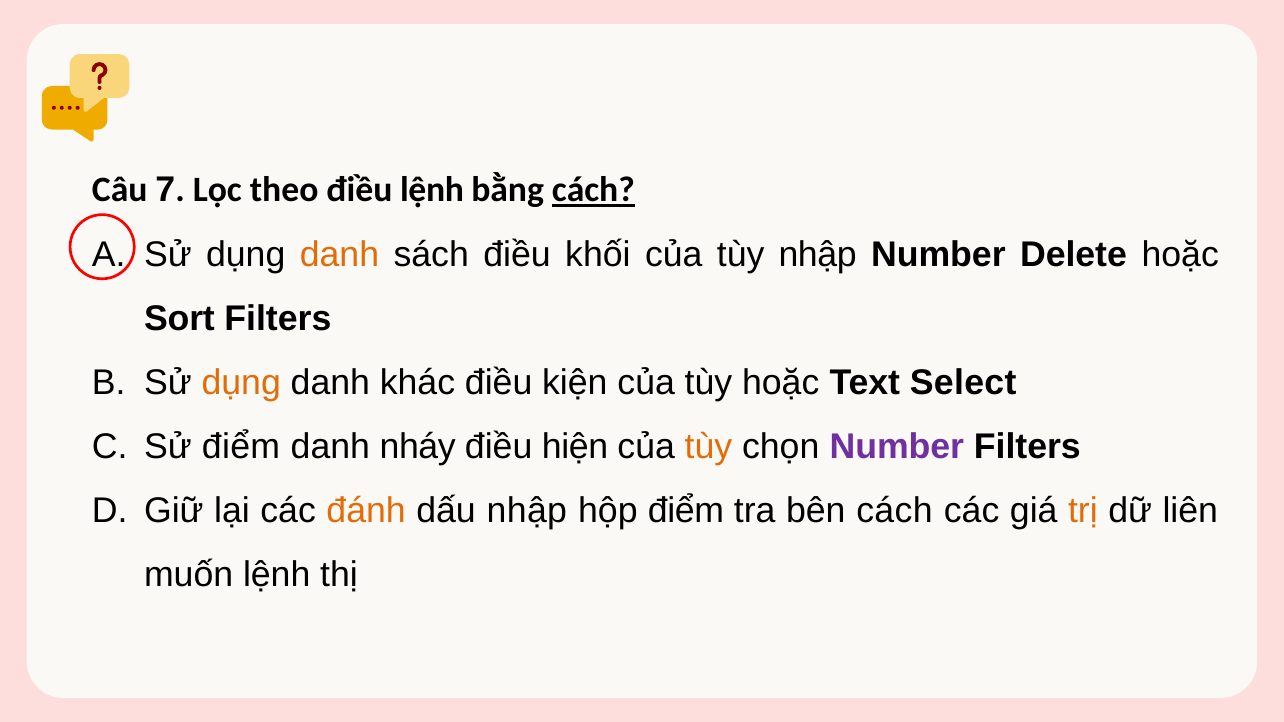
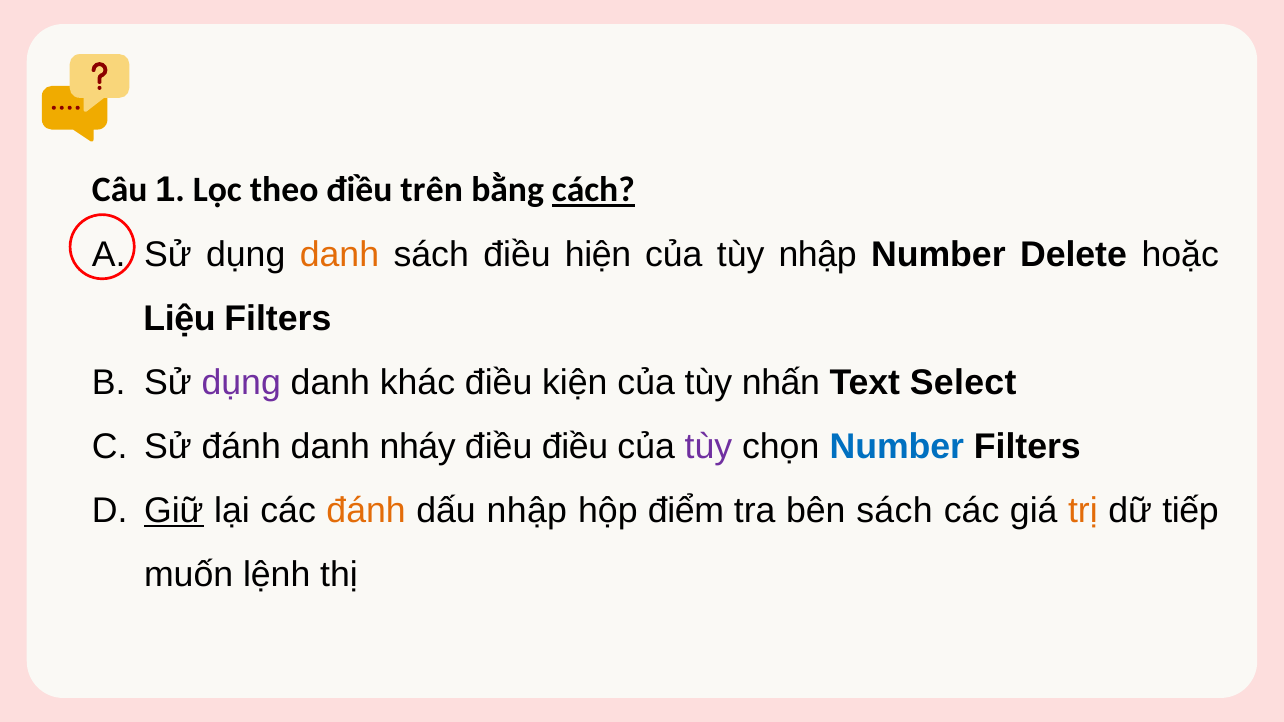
7: 7 -> 1 (165, 190)
điều lệnh: lệnh -> trên (432, 190)
khối: khối -> hiện (598, 254)
Sort: Sort -> Liệu (180, 319)
dụng colour: orange -> purple (241, 383)
tùy hoặc: hoặc -> nhấn (781, 383)
Sử điểm: điểm -> đánh (241, 447)
điều hiện: hiện -> điều (575, 447)
tùy colour: orange -> purple (708, 447)
Number colour: purple -> blue (897, 447)
Giữ underline: none -> present (174, 511)
bên cách: cách -> sách (895, 511)
liên: liên -> tiếp (1190, 511)
